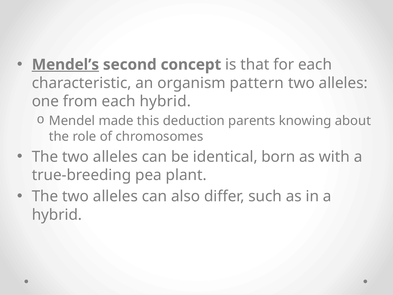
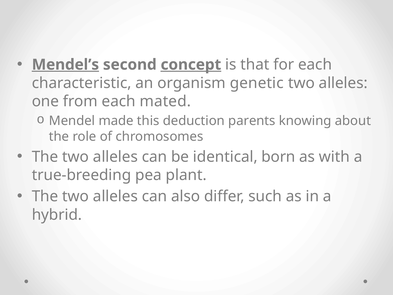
concept underline: none -> present (191, 65)
pattern: pattern -> genetic (257, 83)
each hybrid: hybrid -> mated (165, 101)
